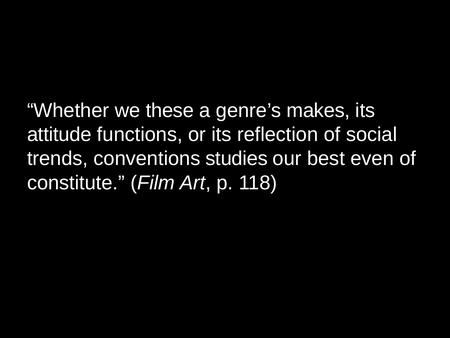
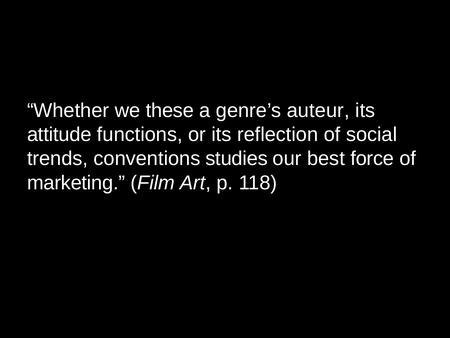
makes: makes -> auteur (318, 110)
even: even -> force (372, 158)
constitute: constitute -> marketing (76, 182)
